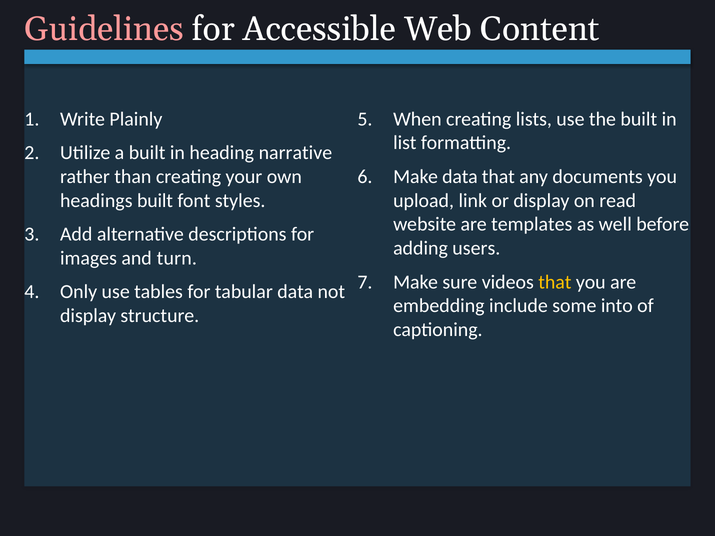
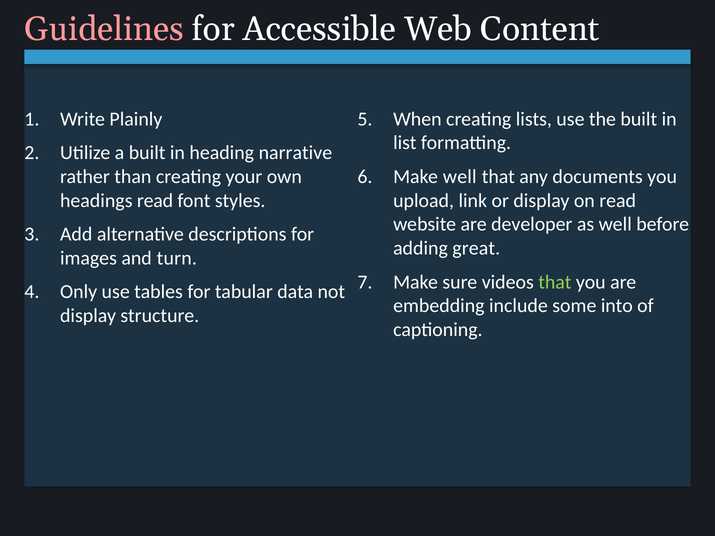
Make data: data -> well (460, 177)
headings built: built -> read (155, 201)
templates: templates -> developer (532, 224)
users: users -> great (476, 248)
that colour: yellow -> light green (555, 282)
